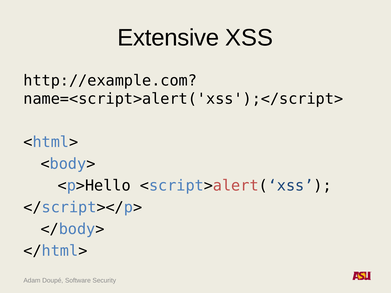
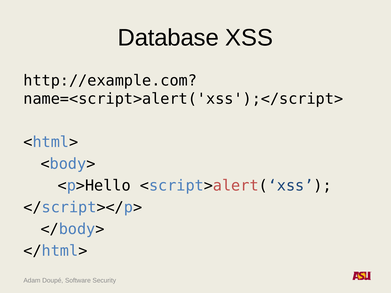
Extensive: Extensive -> Database (168, 38)
